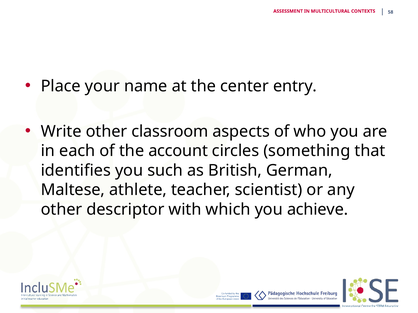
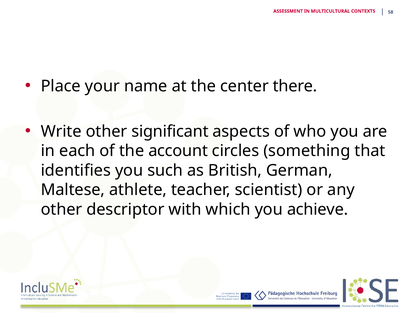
entry: entry -> there (295, 86)
classroom: classroom -> significant (170, 132)
